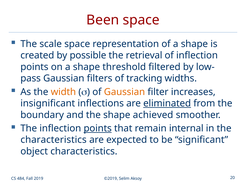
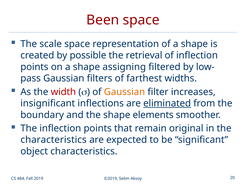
threshold: threshold -> assigning (124, 67)
tracking: tracking -> farthest (144, 78)
width colour: orange -> red (63, 92)
achieved: achieved -> elements (153, 115)
points underline: present -> none (98, 128)
internal: internal -> original (186, 128)
